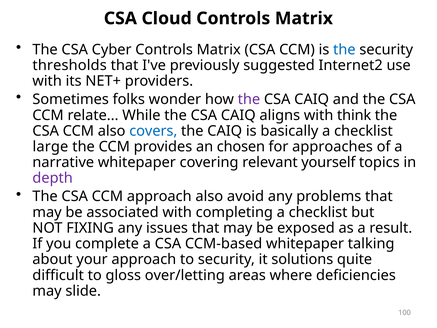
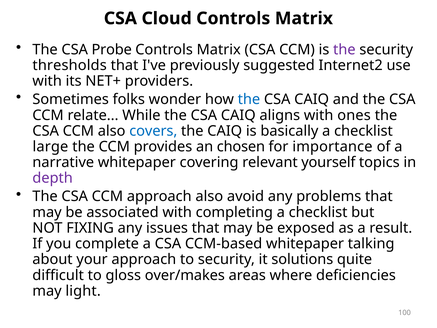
Cyber: Cyber -> Probe (112, 50)
the colour: blue -> purple (344, 50)
the colour: purple -> blue (249, 99)
think: think -> ones (354, 115)
approaches: approaches -> importance (332, 147)
over/letting: over/letting -> over/makes (185, 275)
slide: slide -> light (83, 291)
